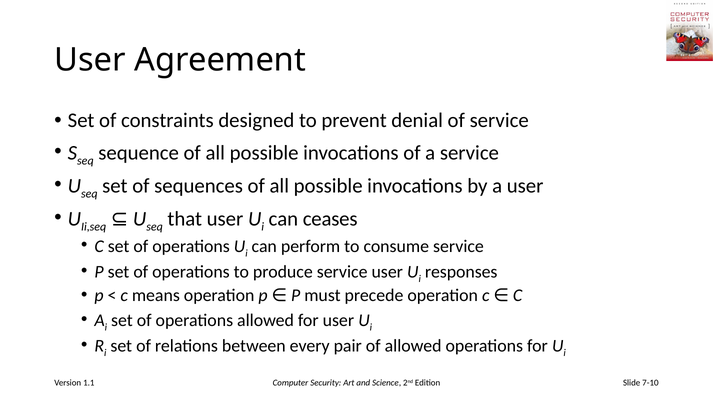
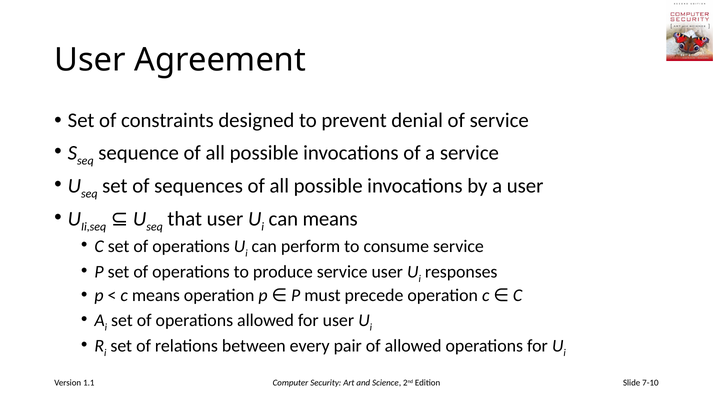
can ceases: ceases -> means (330, 219)
